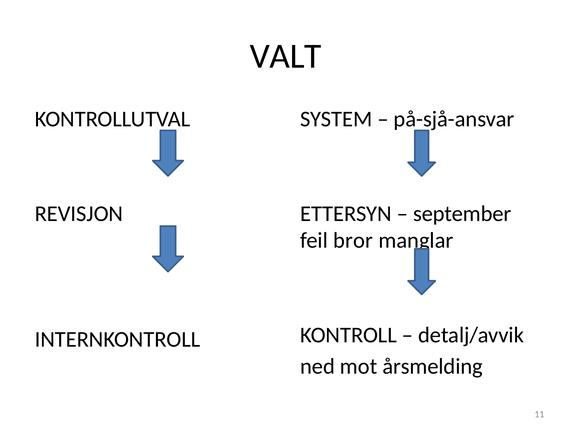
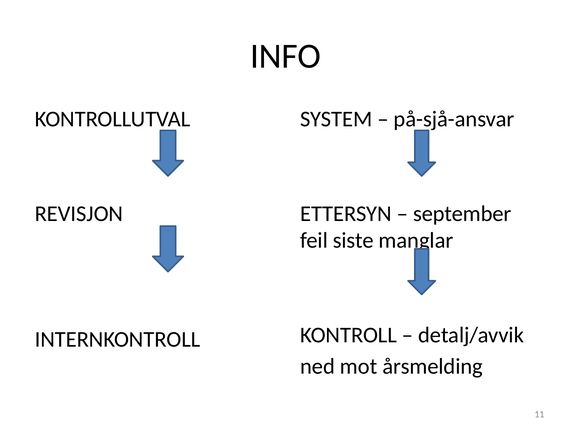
VALT: VALT -> INFO (286, 56)
bror: bror -> siste (353, 241)
